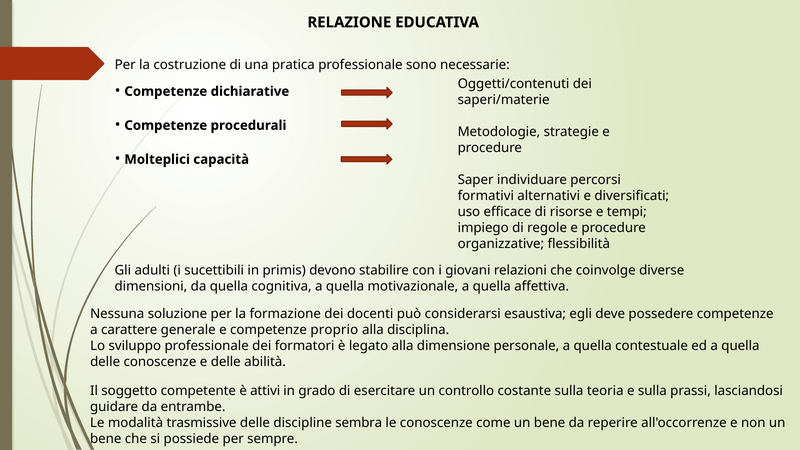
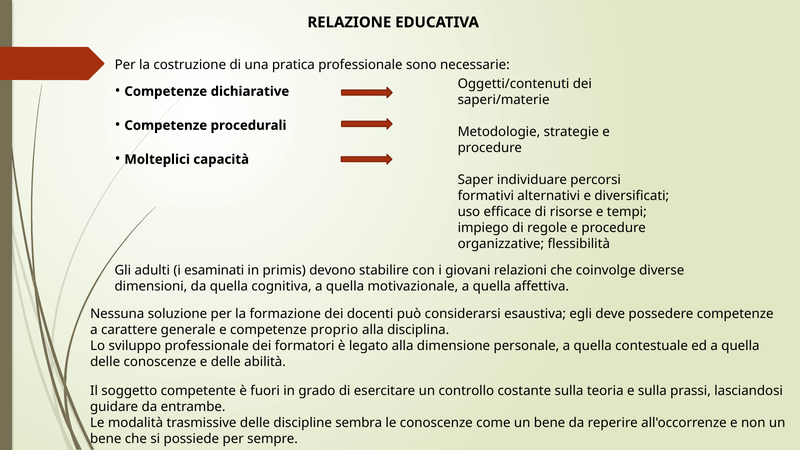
sucettibili: sucettibili -> esaminati (214, 271)
attivi: attivi -> fuori (265, 391)
